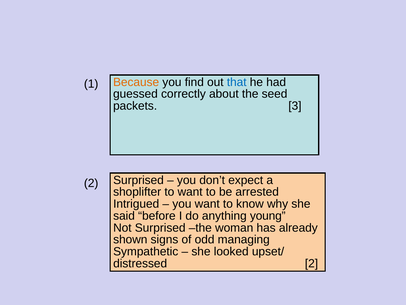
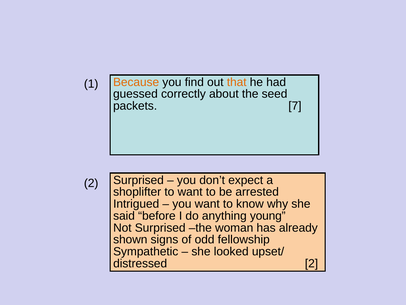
that colour: blue -> orange (237, 82)
3: 3 -> 7 (295, 106)
managing: managing -> fellowship (244, 239)
